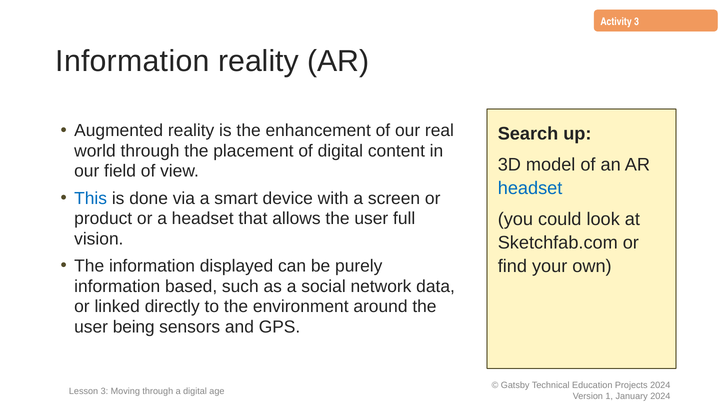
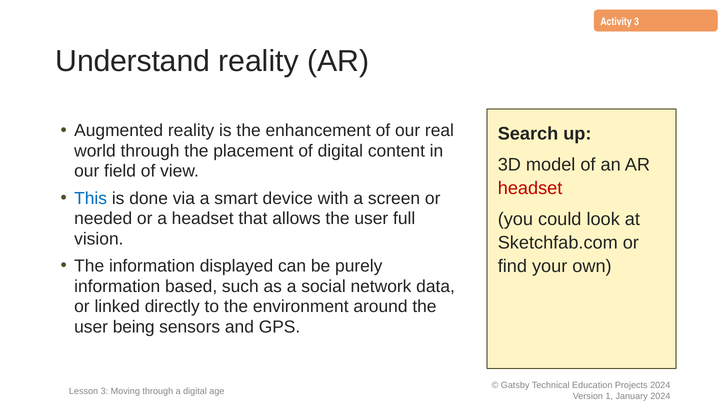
Information: Information -> Understand (133, 61)
headset colour: blue -> red (530, 188)
product: product -> needed (103, 218)
